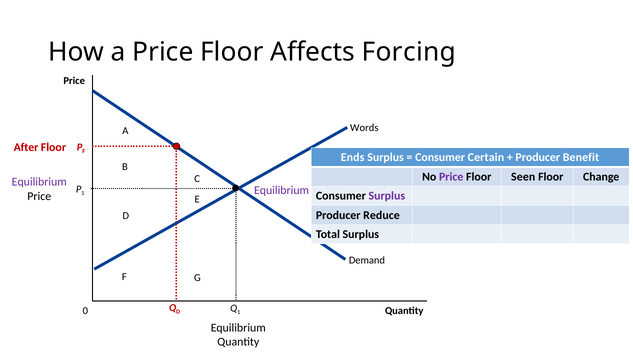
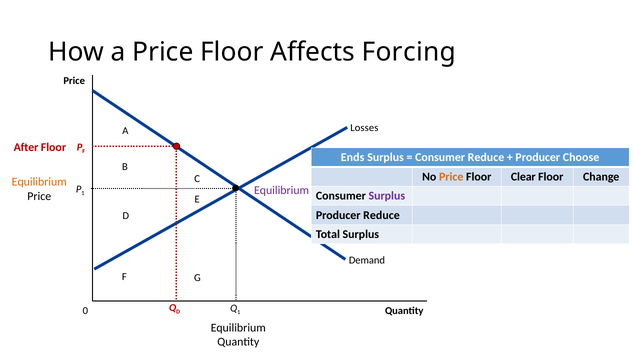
Words: Words -> Losses (364, 128)
Consumer Certain: Certain -> Reduce (486, 157)
Benefit: Benefit -> Choose (581, 157)
Price colour: purple -> orange (451, 177)
Seen: Seen -> Clear (523, 177)
Equilibrium colour: purple -> orange (39, 182)
